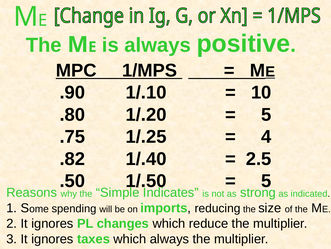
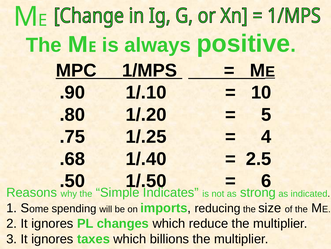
.82: .82 -> .68 (72, 158)
5: 5 -> 6 (266, 181)
which always: always -> billions (169, 238)
